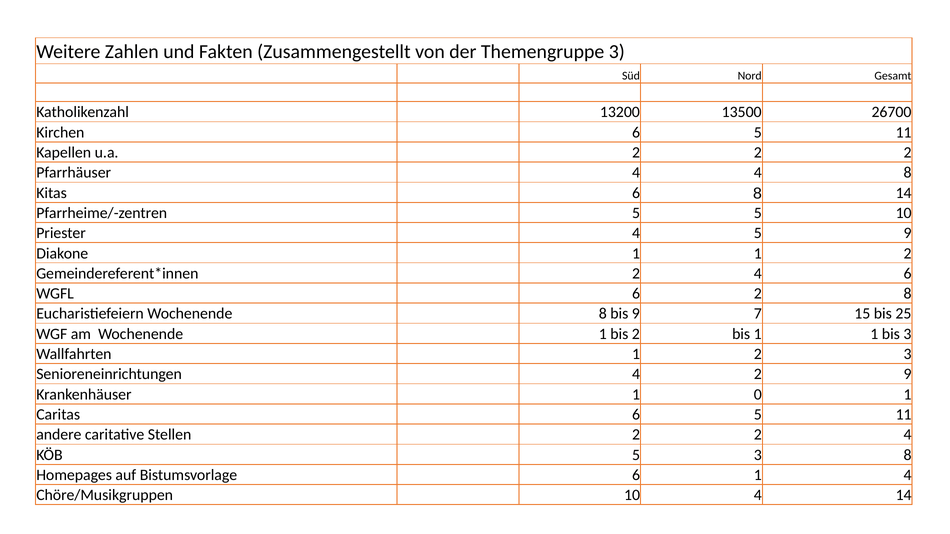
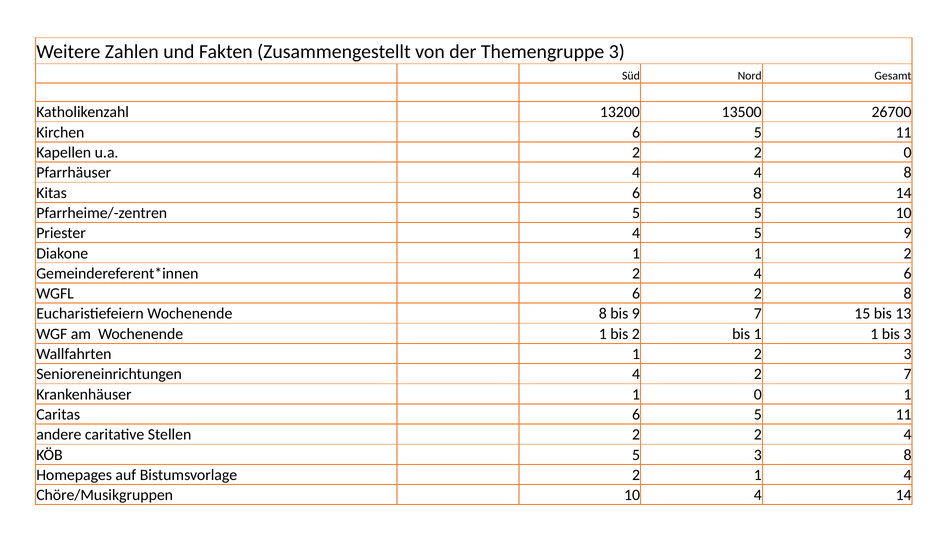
2 2 2: 2 -> 0 (908, 153)
25: 25 -> 13 (903, 314)
2 9: 9 -> 7 (908, 375)
Bistumsvorlage 6: 6 -> 2 (636, 475)
